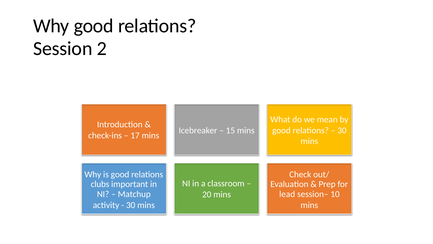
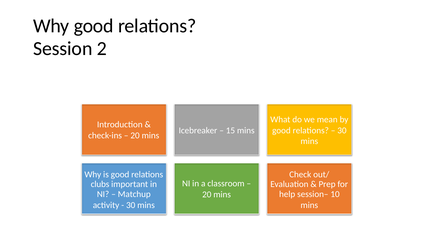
17: 17 -> 20 (135, 135)
lead: lead -> help (287, 194)
